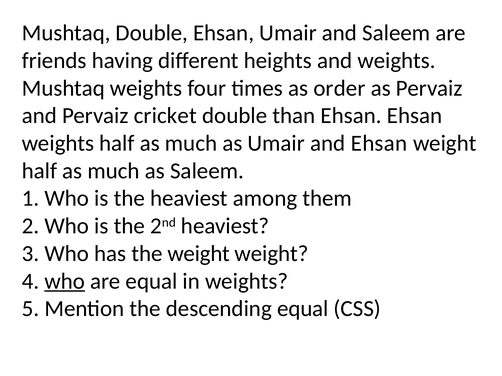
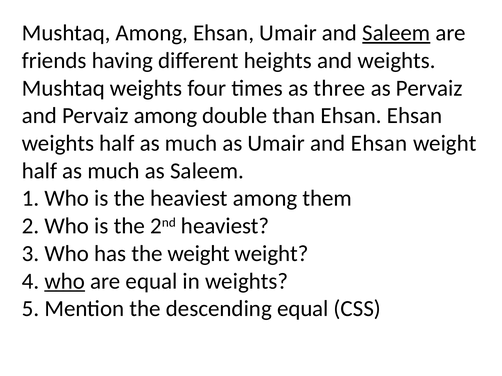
Mushtaq Double: Double -> Among (152, 33)
Saleem underline: none -> present (396, 33)
order: order -> three (339, 88)
Pervaiz cricket: cricket -> among (165, 116)
